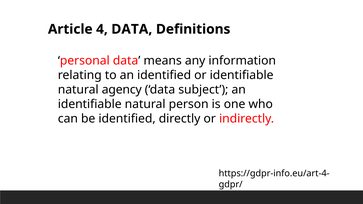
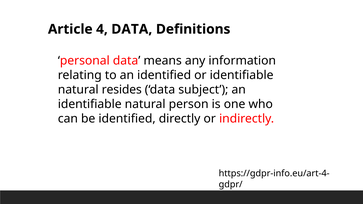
agency: agency -> resides (122, 90)
